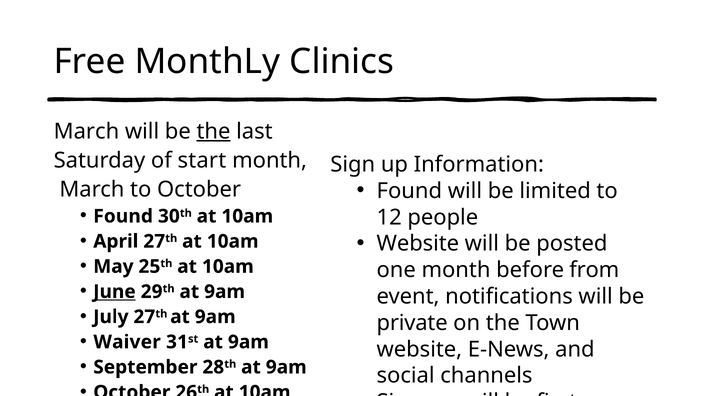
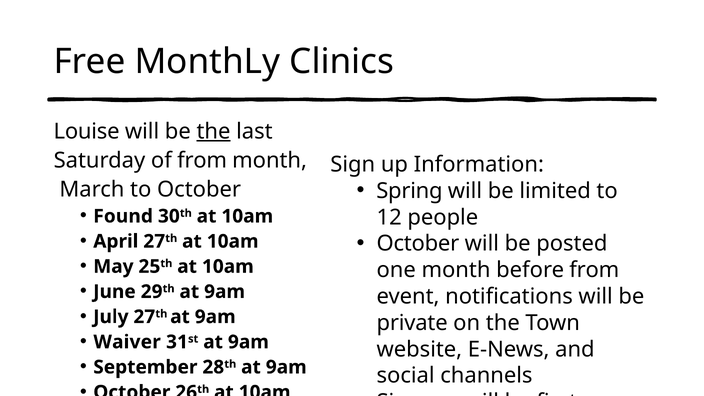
March: March -> Louise (87, 131)
of start: start -> from (202, 160)
Found: Found -> Spring (409, 191)
Website: Website -> October (418, 244)
June underline: present -> none (114, 292)
